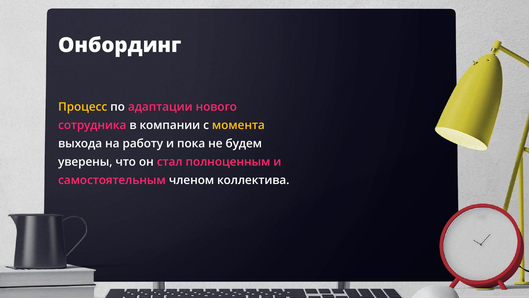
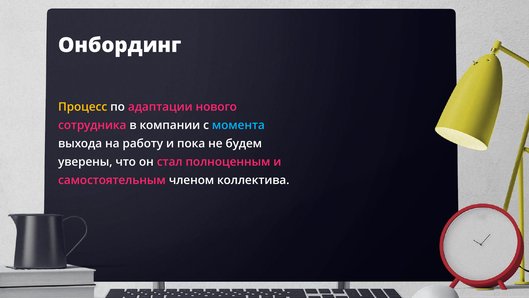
момента colour: yellow -> light blue (238, 125)
